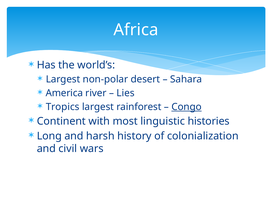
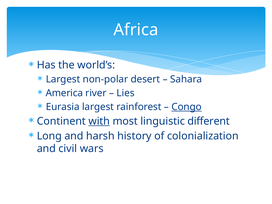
Tropics: Tropics -> Eurasia (63, 107)
with underline: none -> present (99, 121)
histories: histories -> different (209, 121)
